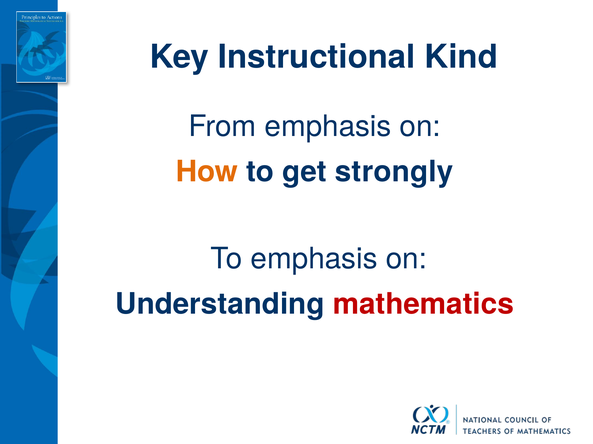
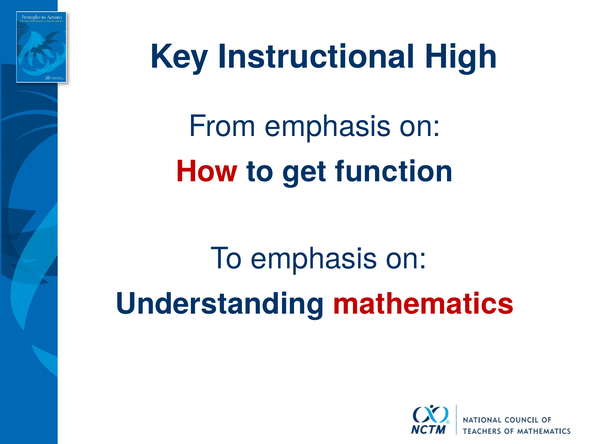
Kind: Kind -> High (461, 57)
How colour: orange -> red (207, 172)
strongly: strongly -> function (394, 172)
